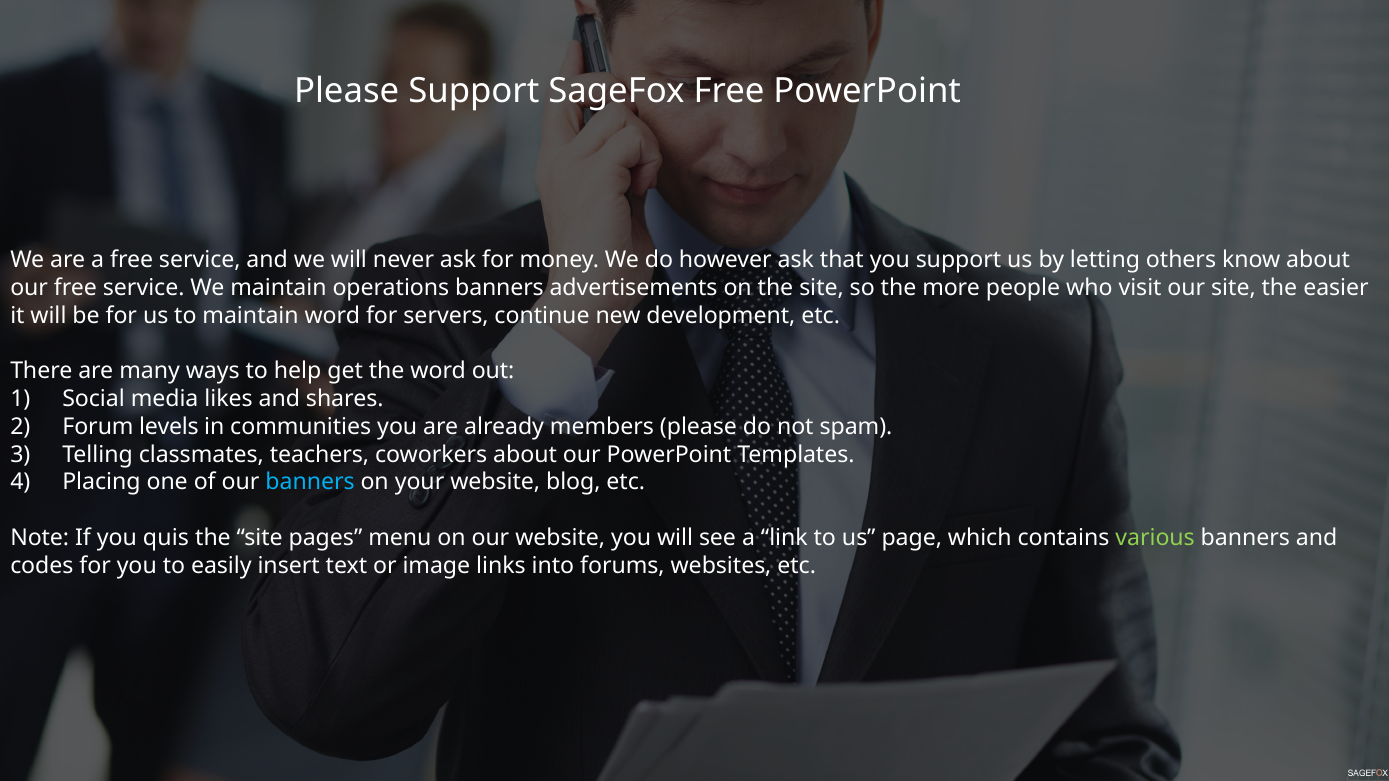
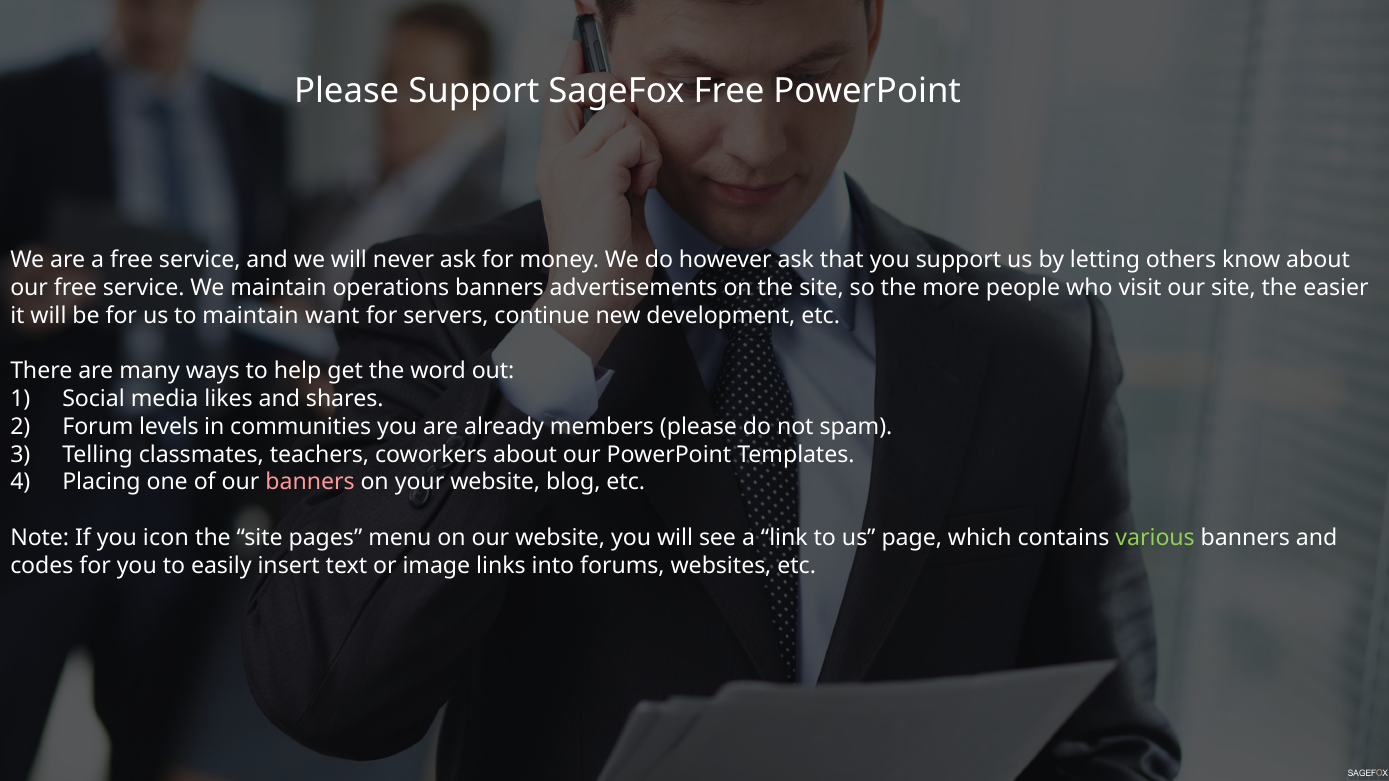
maintain word: word -> want (332, 316)
banners colour: light blue -> pink (310, 482)
quis: quis -> icon (166, 538)
